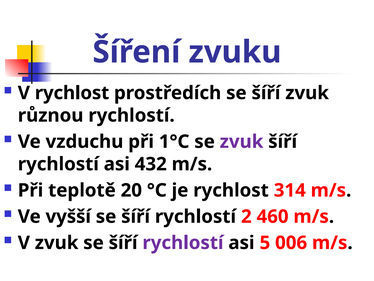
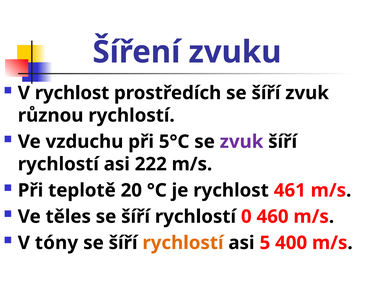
1°C: 1°C -> 5°C (174, 141)
432: 432 -> 222 (151, 164)
314: 314 -> 461 (290, 190)
vyšší: vyšší -> těles (68, 216)
2: 2 -> 0 (246, 216)
V zvuk: zvuk -> tóny (56, 242)
rychlostí colour: purple -> orange (183, 242)
006: 006 -> 400 (291, 242)
